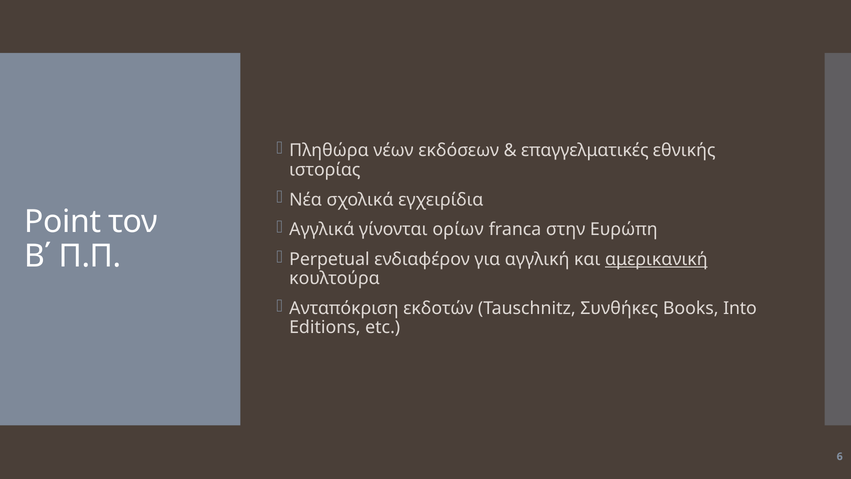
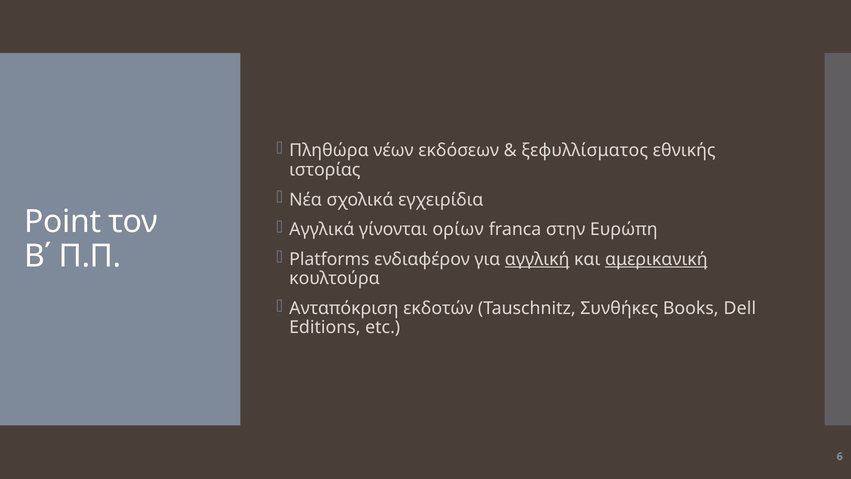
επαγγελματικές: επαγγελματικές -> ξεφυλλίσματος (585, 151)
Perpetual: Perpetual -> Platforms (329, 259)
αγγλική underline: none -> present (537, 259)
Into: Into -> Dell (740, 308)
